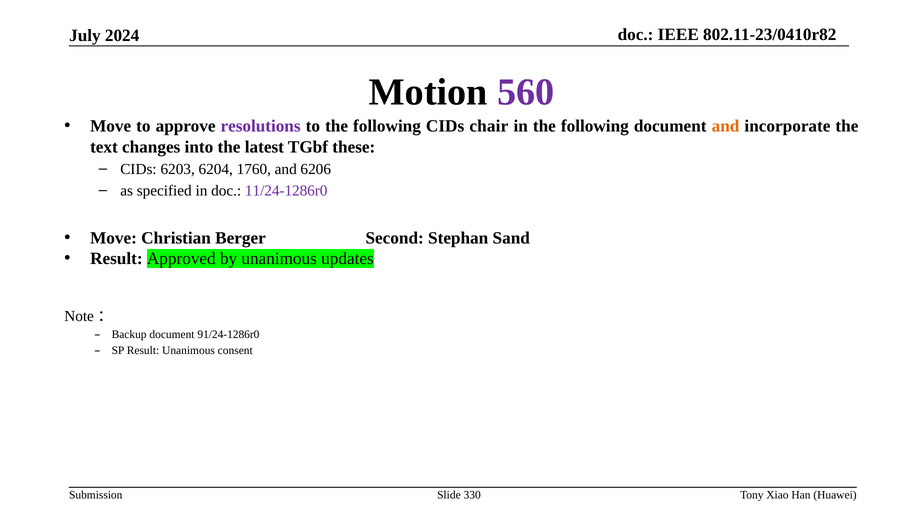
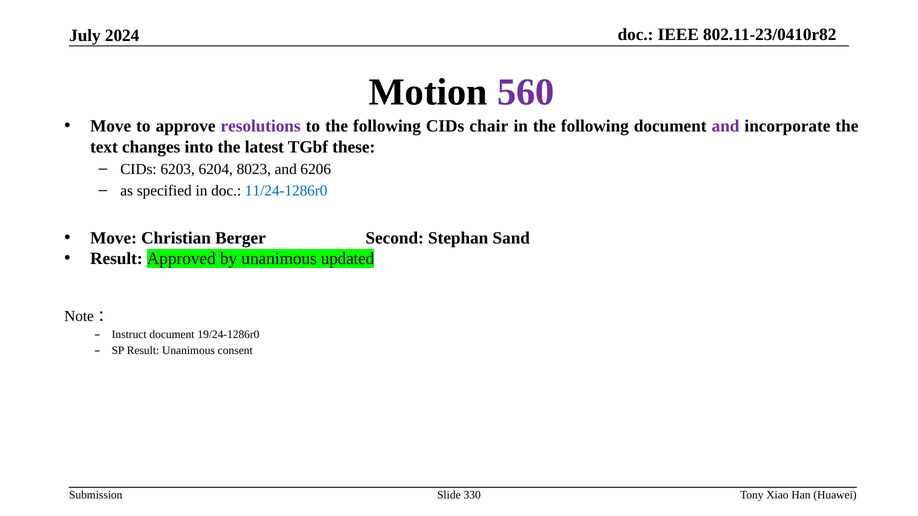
and colour: orange -> purple (726, 126)
1760: 1760 -> 8023 (254, 169)
11/24-1286r0 colour: purple -> blue (286, 191)
updates: updates -> updated (348, 259)
Backup: Backup -> Instruct (129, 335)
91/24-1286r0: 91/24-1286r0 -> 19/24-1286r0 (228, 335)
